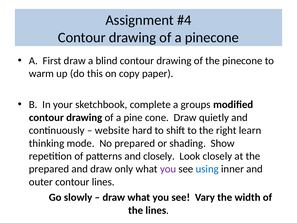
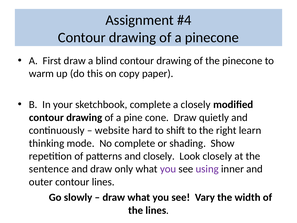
a groups: groups -> closely (196, 105)
No prepared: prepared -> complete (135, 143)
prepared: prepared -> sentence (49, 169)
using colour: blue -> purple (207, 169)
